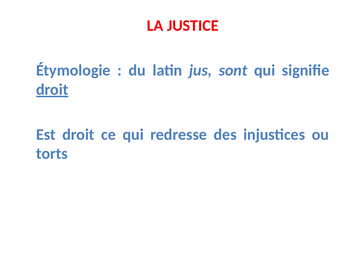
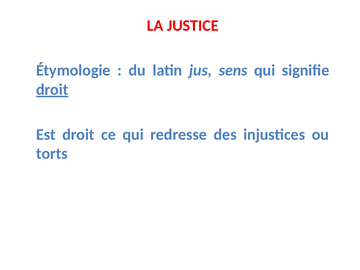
sont: sont -> sens (233, 70)
